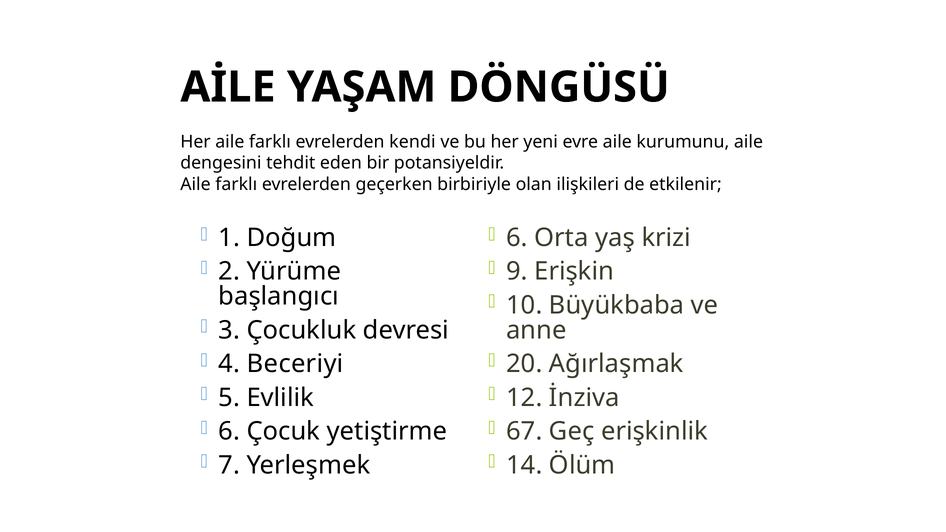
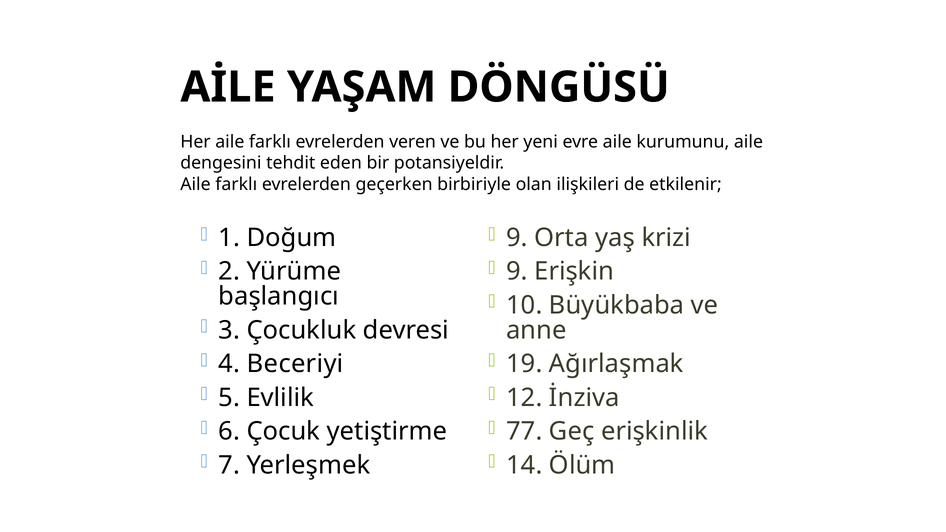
kendi: kendi -> veren (413, 142)
6: 6 -> 9 (517, 238)
20: 20 -> 19 (524, 364)
67: 67 -> 77 (524, 431)
